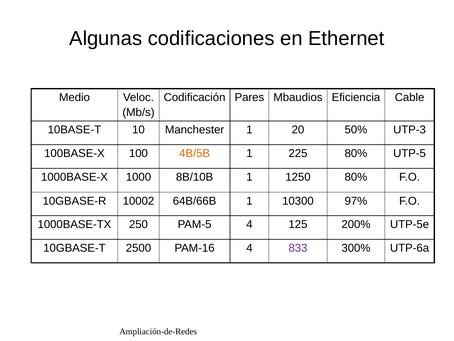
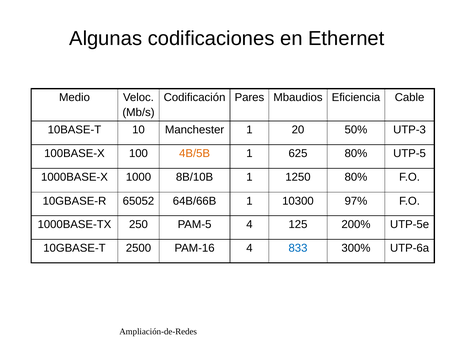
225: 225 -> 625 (298, 153)
10002: 10002 -> 65052 (138, 201)
833 colour: purple -> blue (298, 248)
